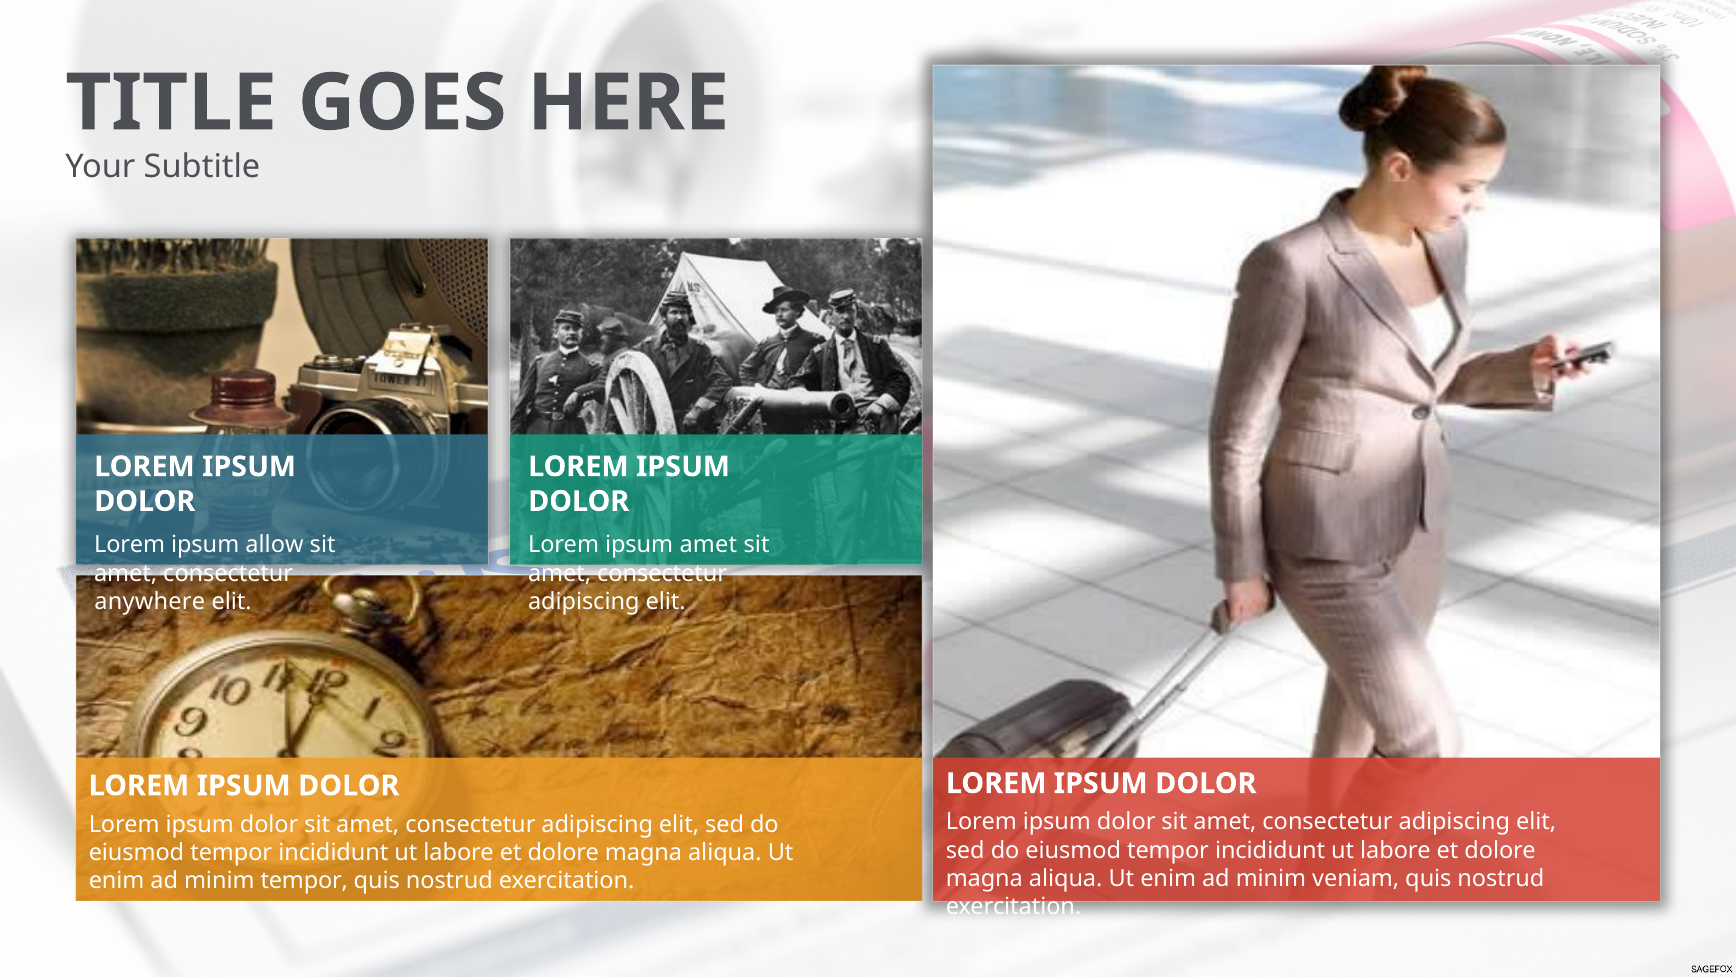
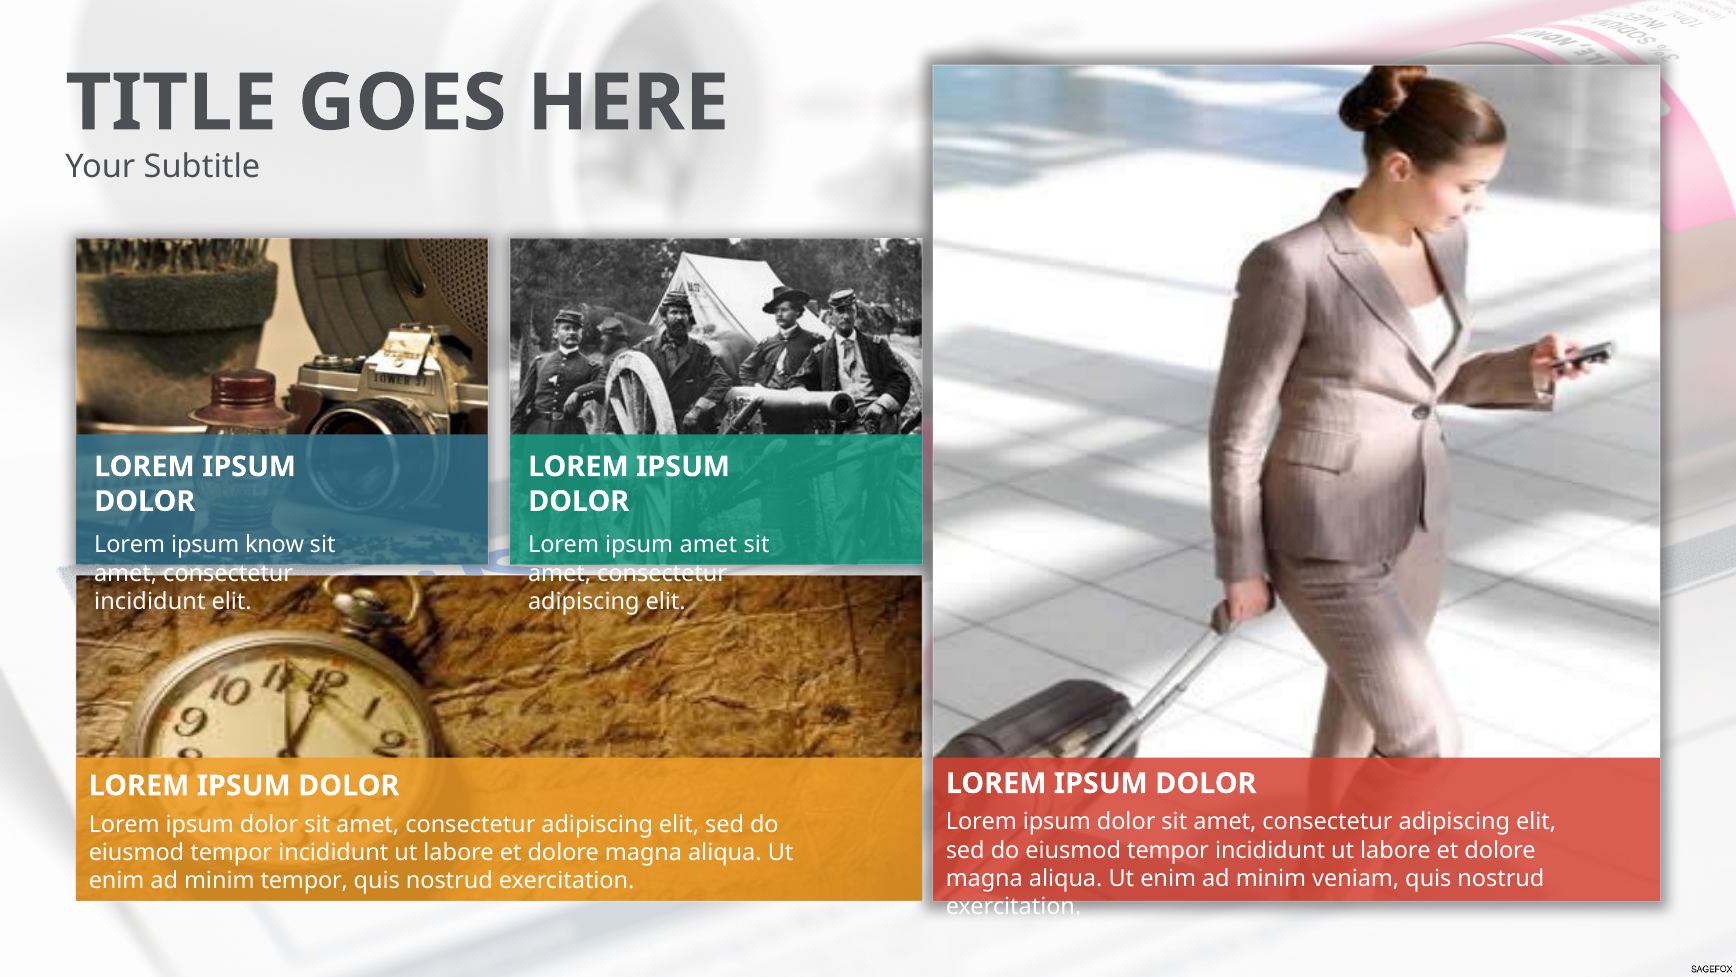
allow: allow -> know (275, 545)
anywhere: anywhere -> incididunt (150, 601)
